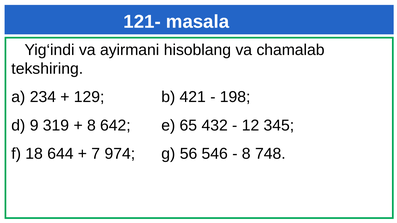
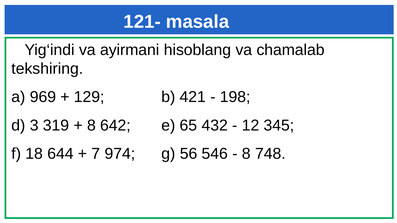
234: 234 -> 969 (43, 97)
9: 9 -> 3 (34, 126)
